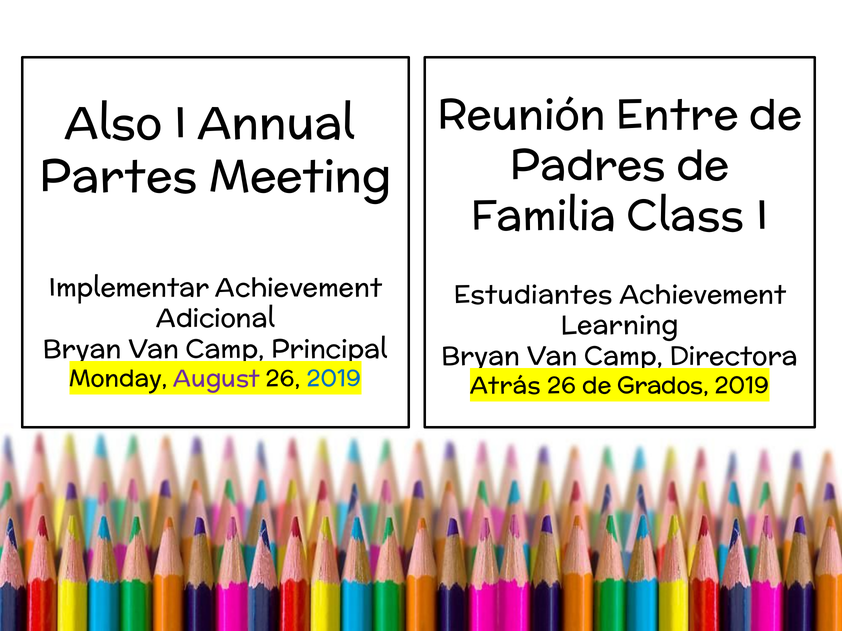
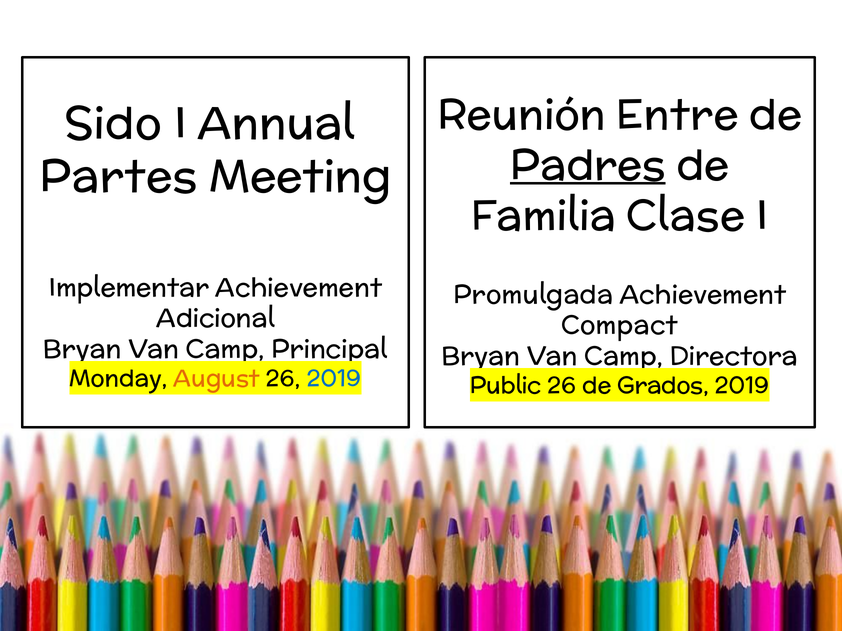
Also: Also -> Sido (113, 124)
Padres underline: none -> present (588, 165)
Class: Class -> Clase (686, 216)
Estudiantes: Estudiantes -> Promulgada (533, 295)
Learning: Learning -> Compact (620, 326)
August colour: purple -> orange (217, 379)
Atrás: Atrás -> Public (506, 386)
